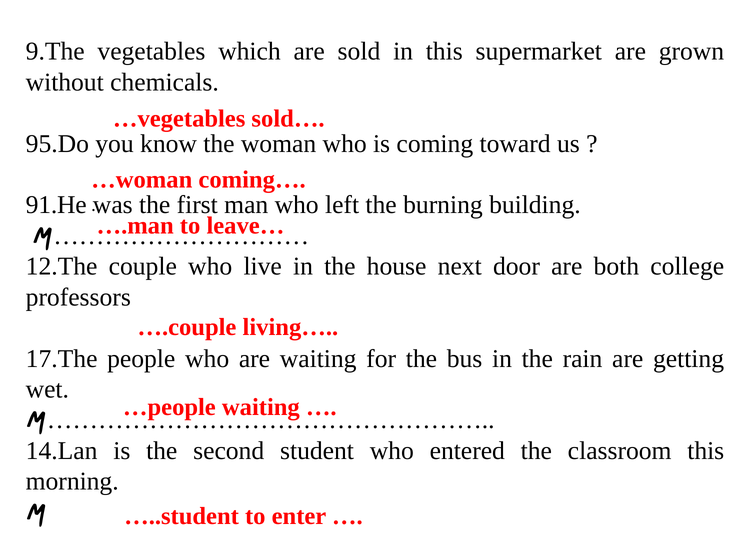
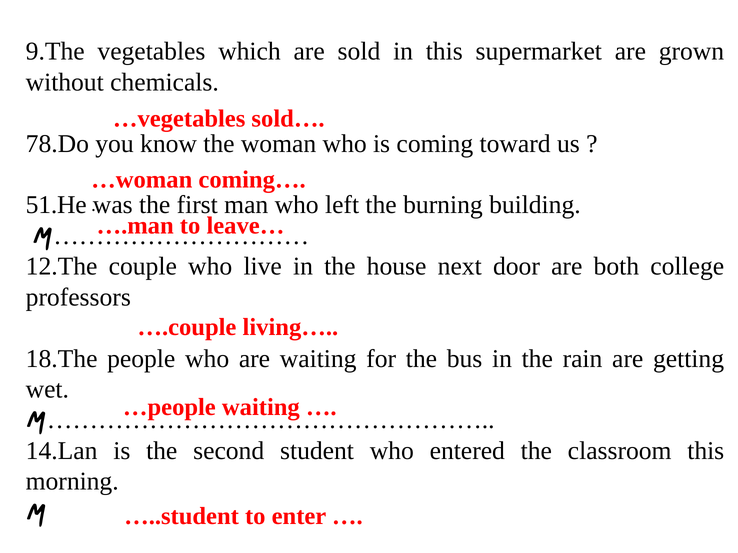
95.Do: 95.Do -> 78.Do (57, 144)
91.He: 91.He -> 51.He (56, 205)
17.The: 17.The -> 18.The (62, 359)
